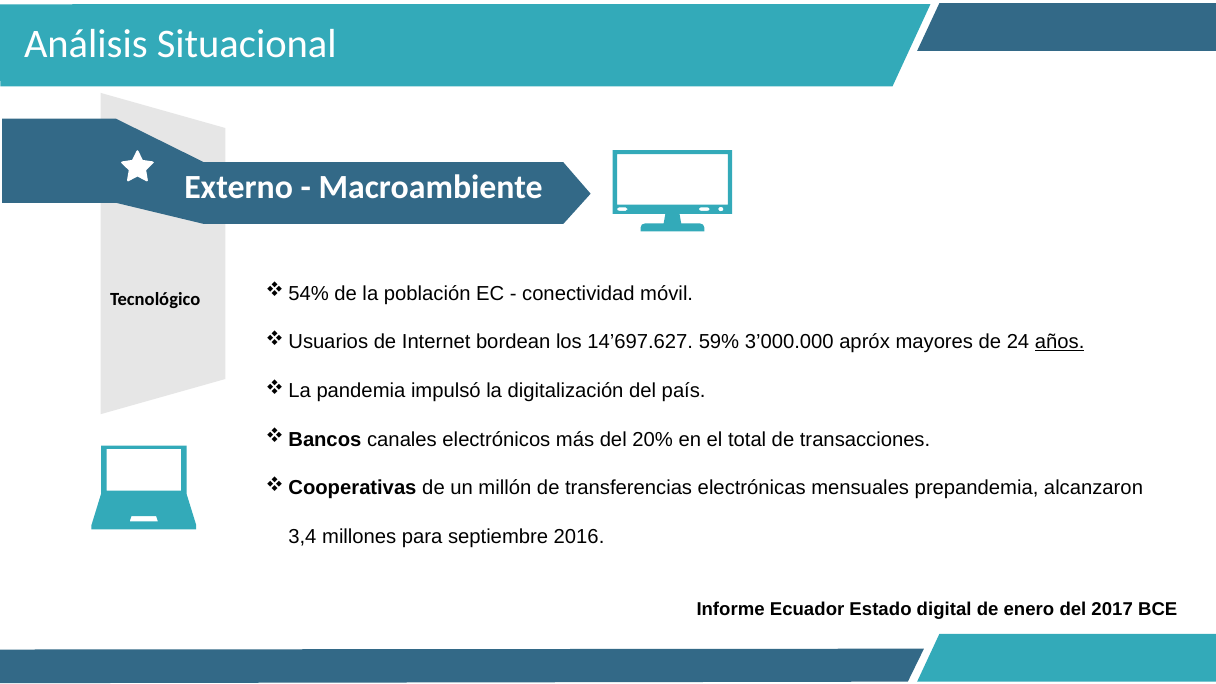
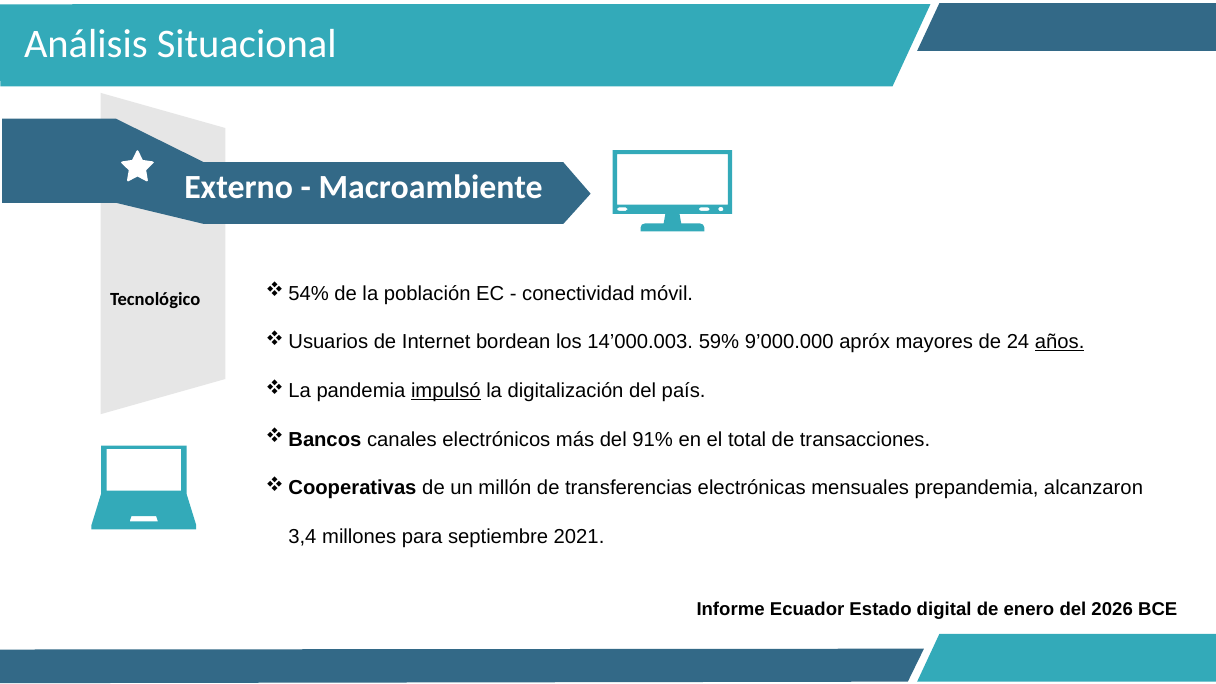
14’697.627: 14’697.627 -> 14’000.003 (640, 342)
3’000.000: 3’000.000 -> 9’000.000 (789, 342)
impulsó underline: none -> present (446, 391)
20%: 20% -> 91% (653, 439)
2016: 2016 -> 2021 (579, 537)
2017: 2017 -> 2026 (1112, 609)
